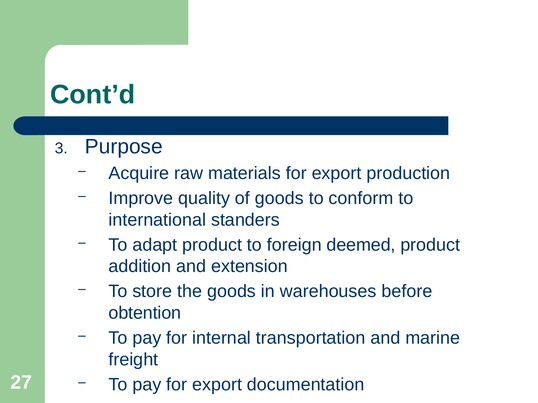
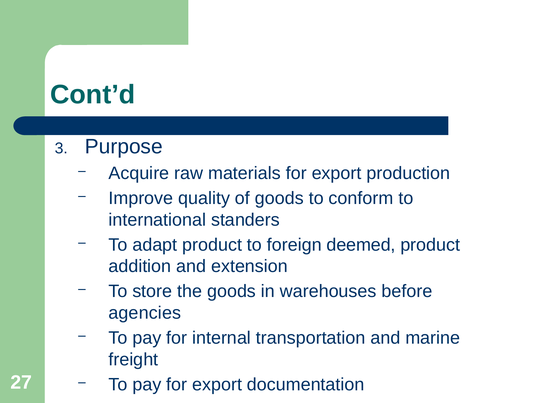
obtention: obtention -> agencies (145, 313)
